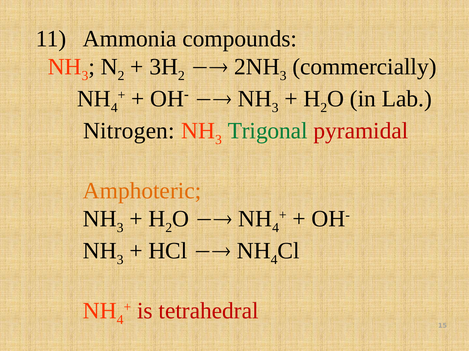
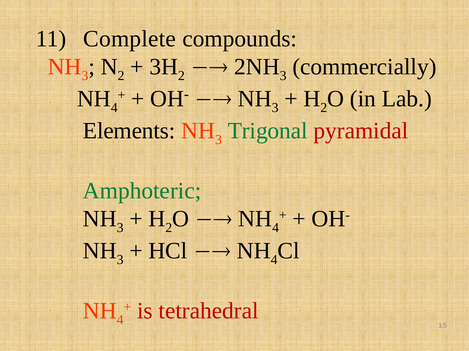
Ammonia: Ammonia -> Complete (130, 39)
Nitrogen: Nitrogen -> Elements (129, 131)
Amphoteric colour: orange -> green (142, 191)
